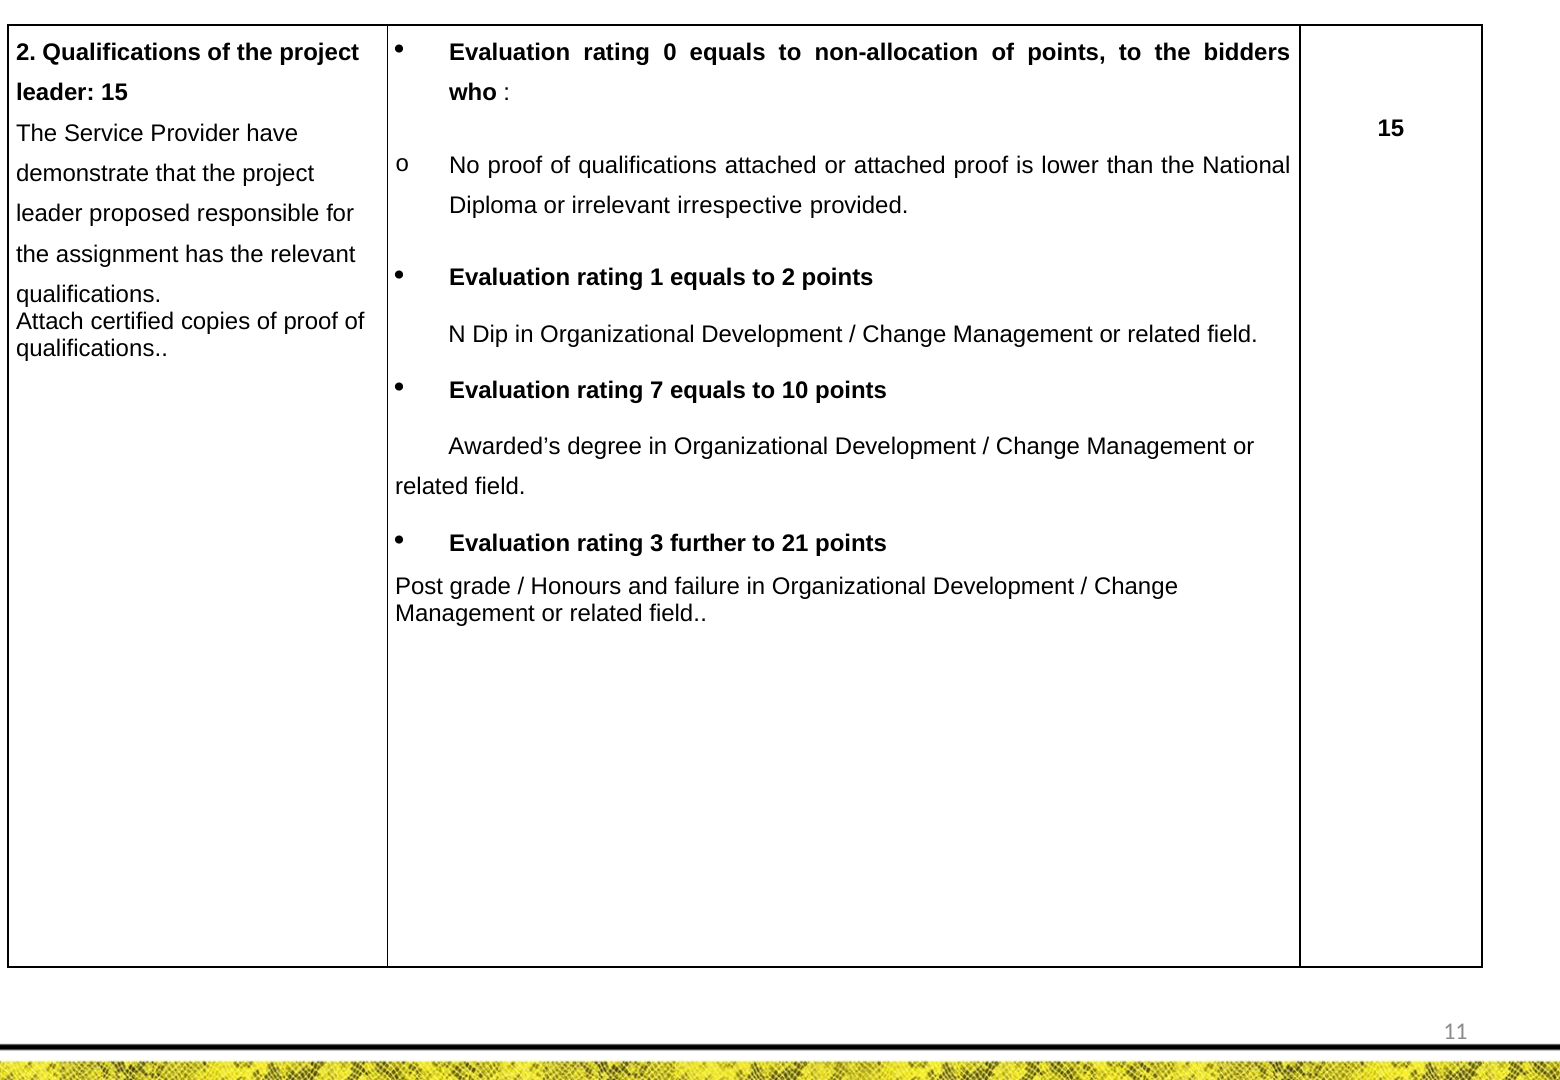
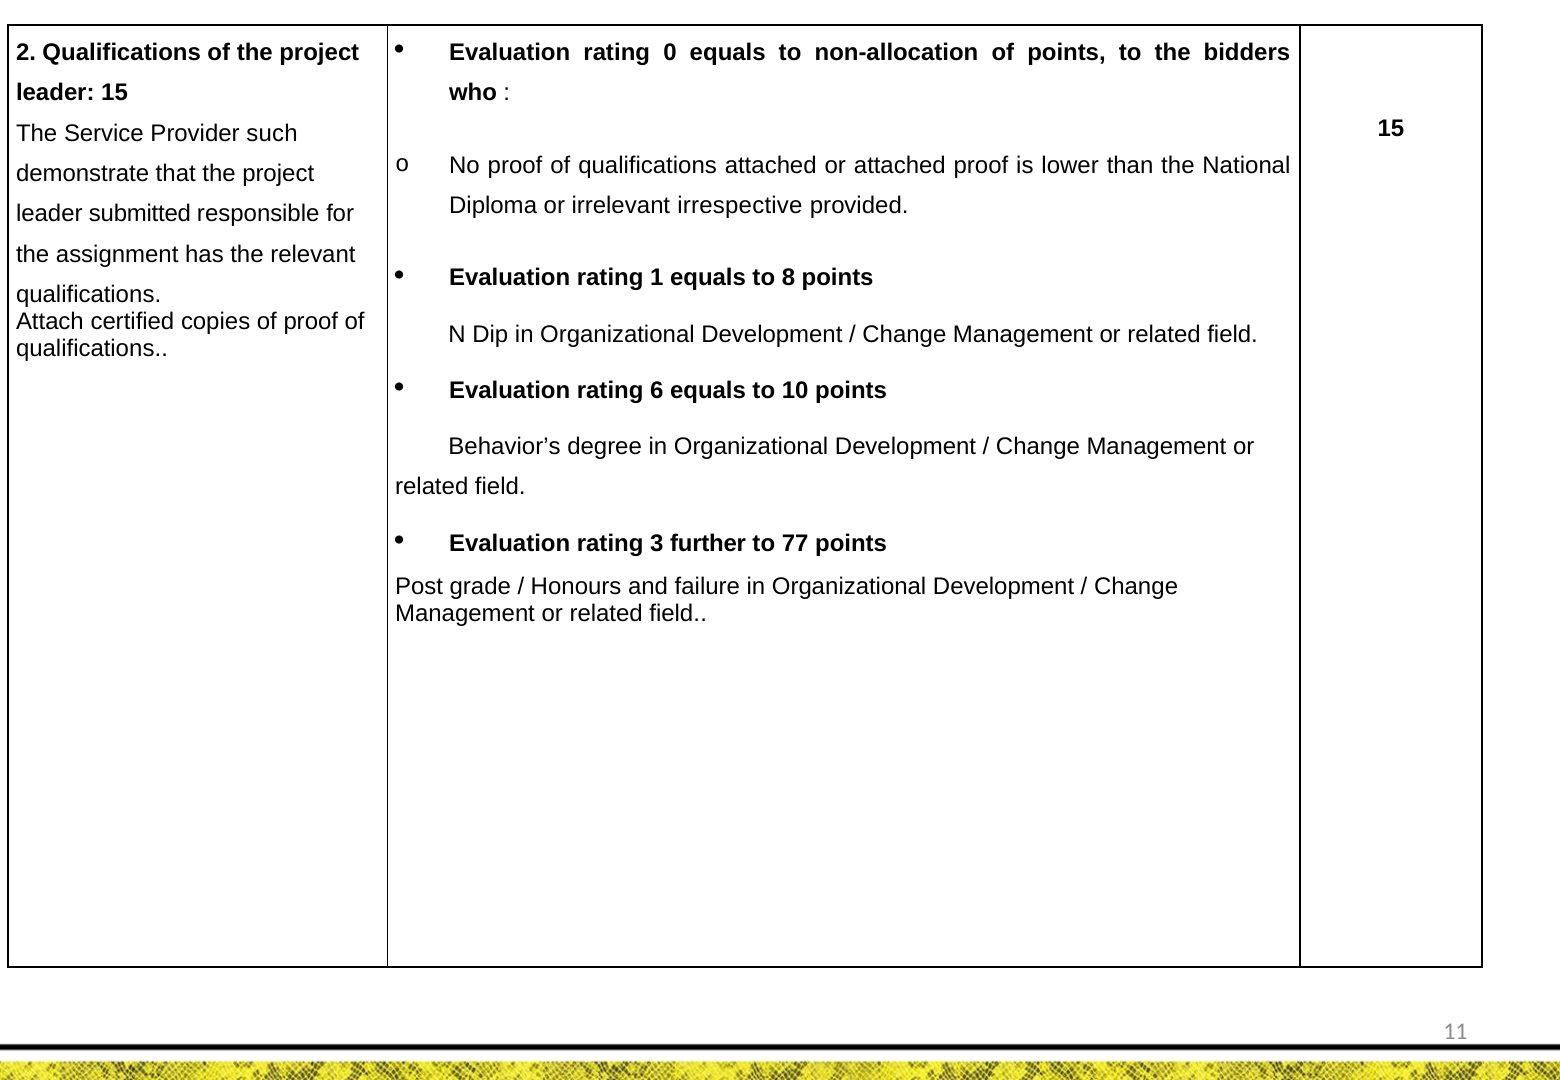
have: have -> such (272, 133)
proposed: proposed -> submitted (140, 214)
to 2: 2 -> 8 (789, 278)
7: 7 -> 6 (657, 390)
Awarded’s: Awarded’s -> Behavior’s (505, 447)
21: 21 -> 77 (795, 543)
